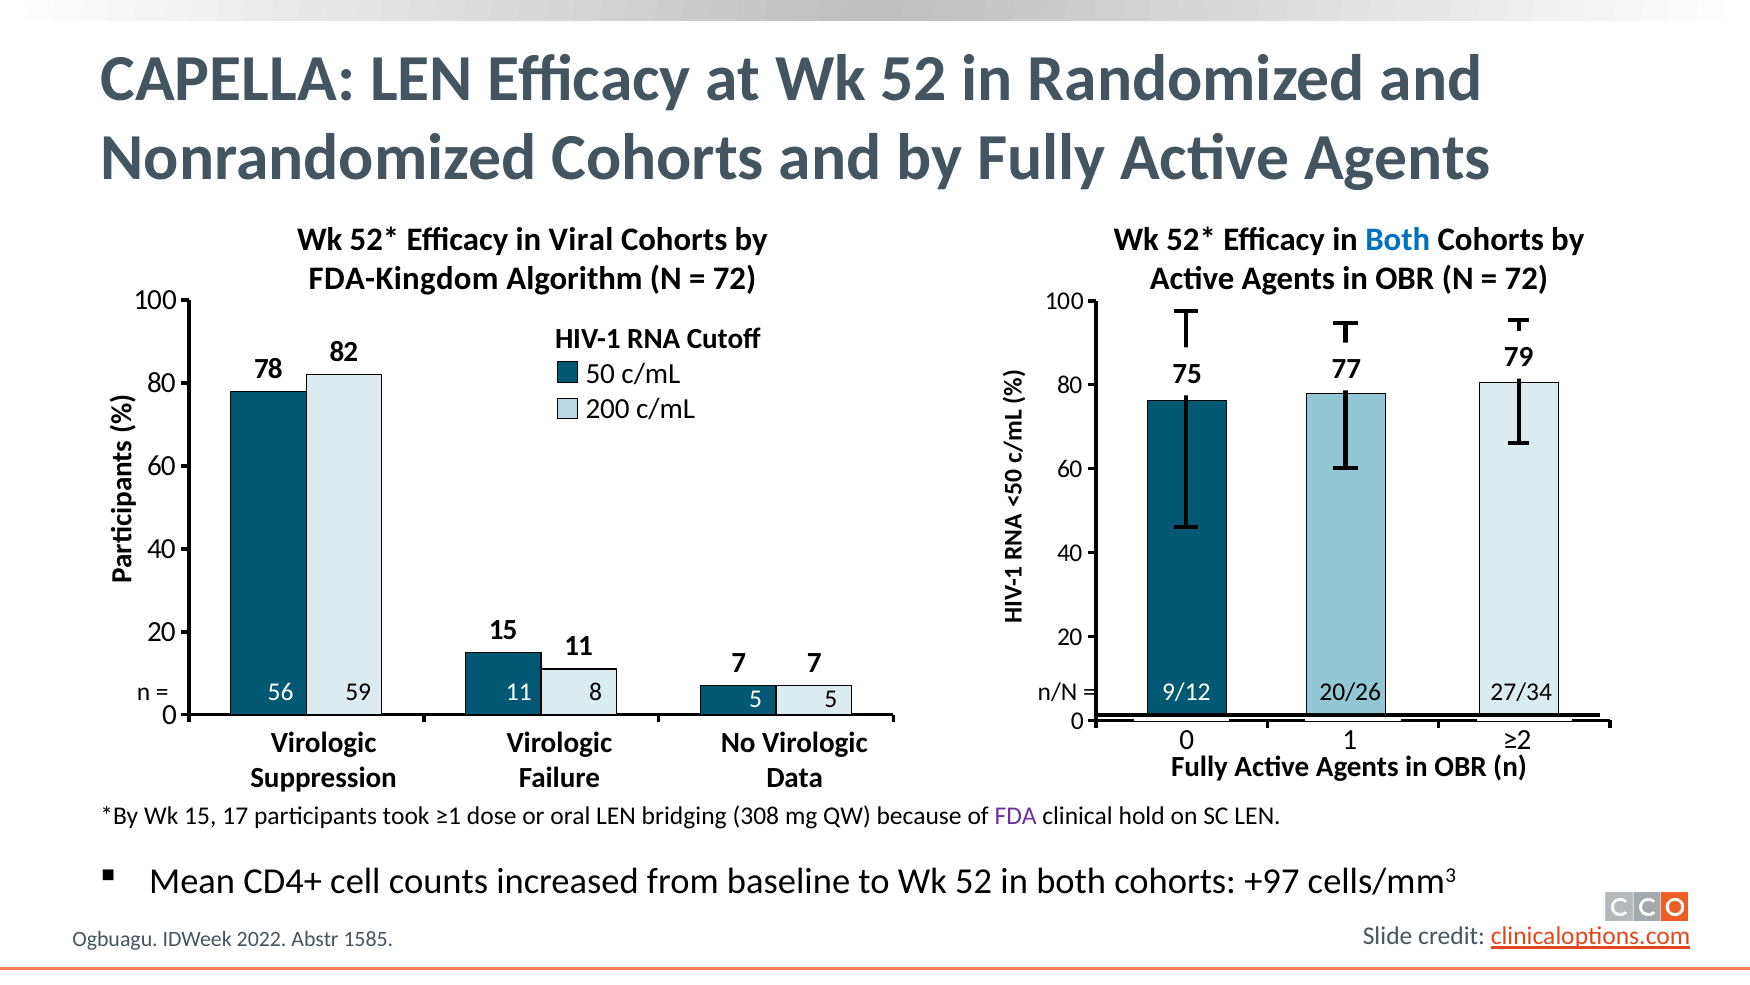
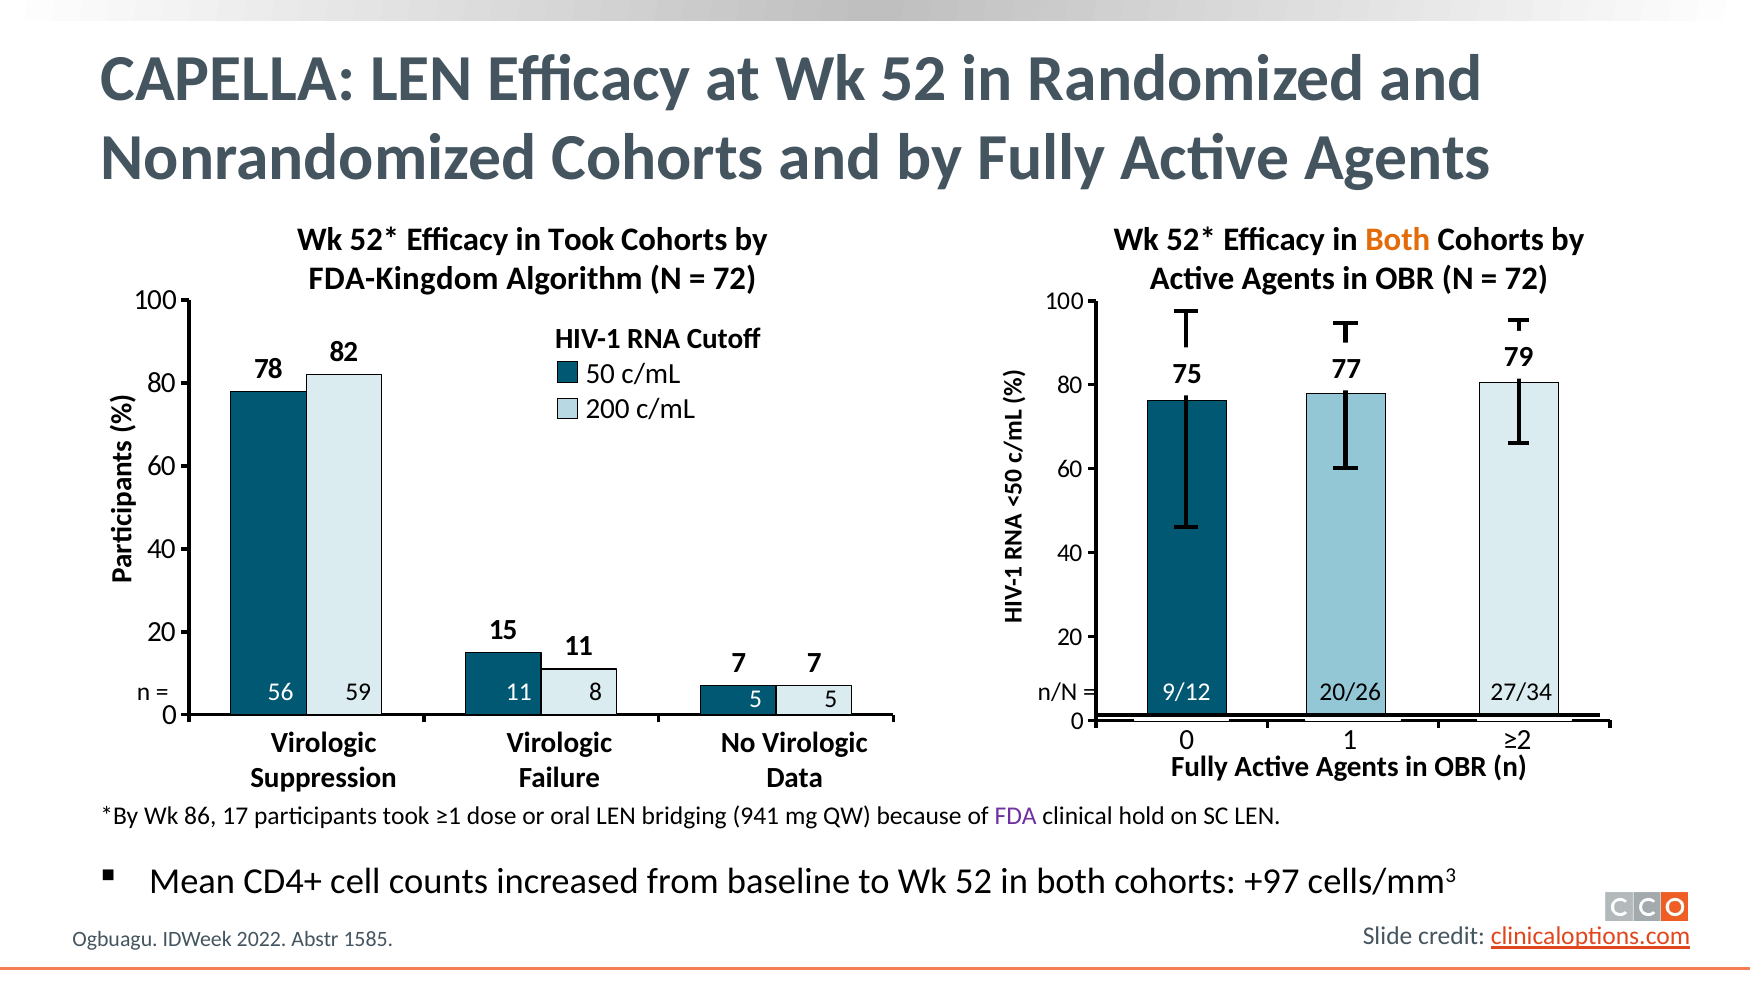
in Viral: Viral -> Took (581, 240)
Both colour: blue -> orange (1398, 240)
Wk 15: 15 -> 86 (200, 815)
308: 308 -> 941 (756, 815)
